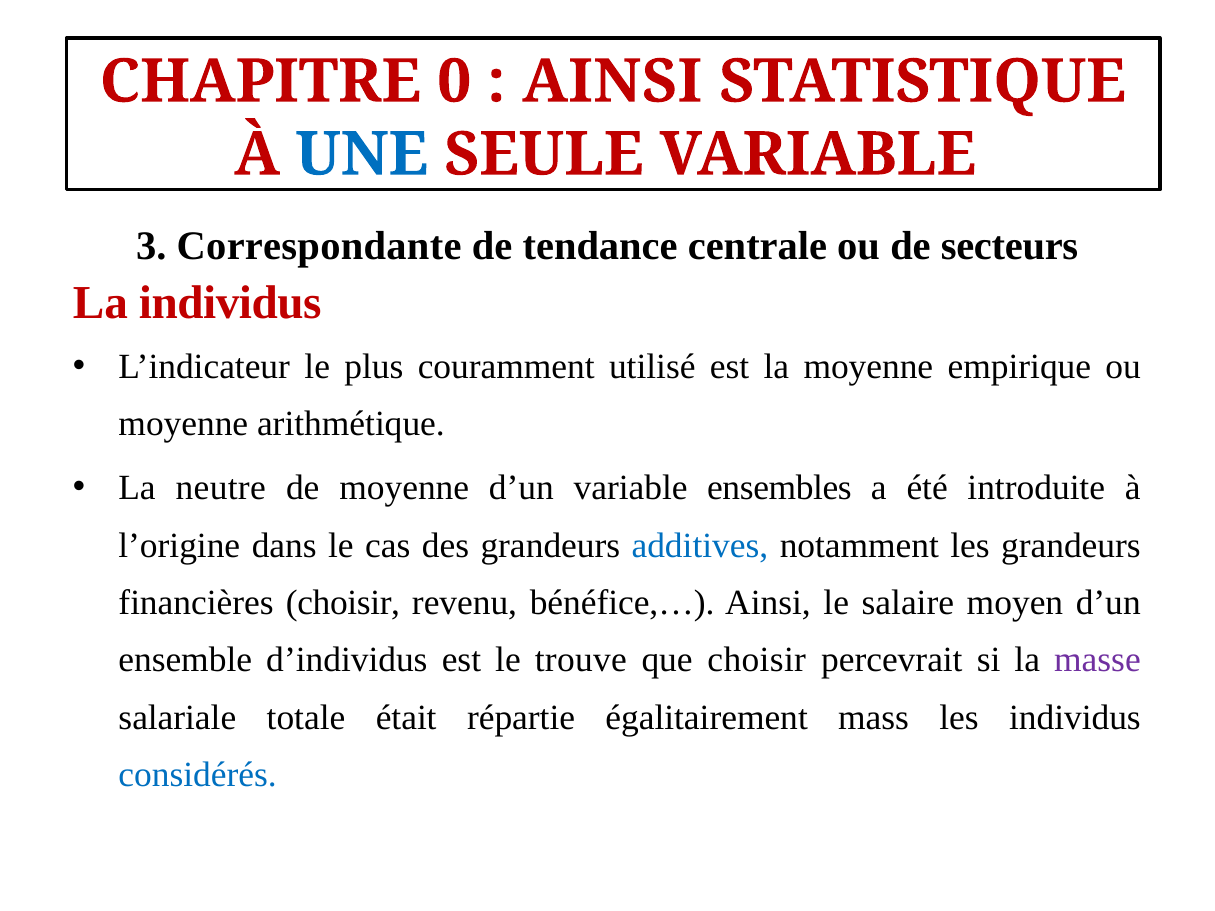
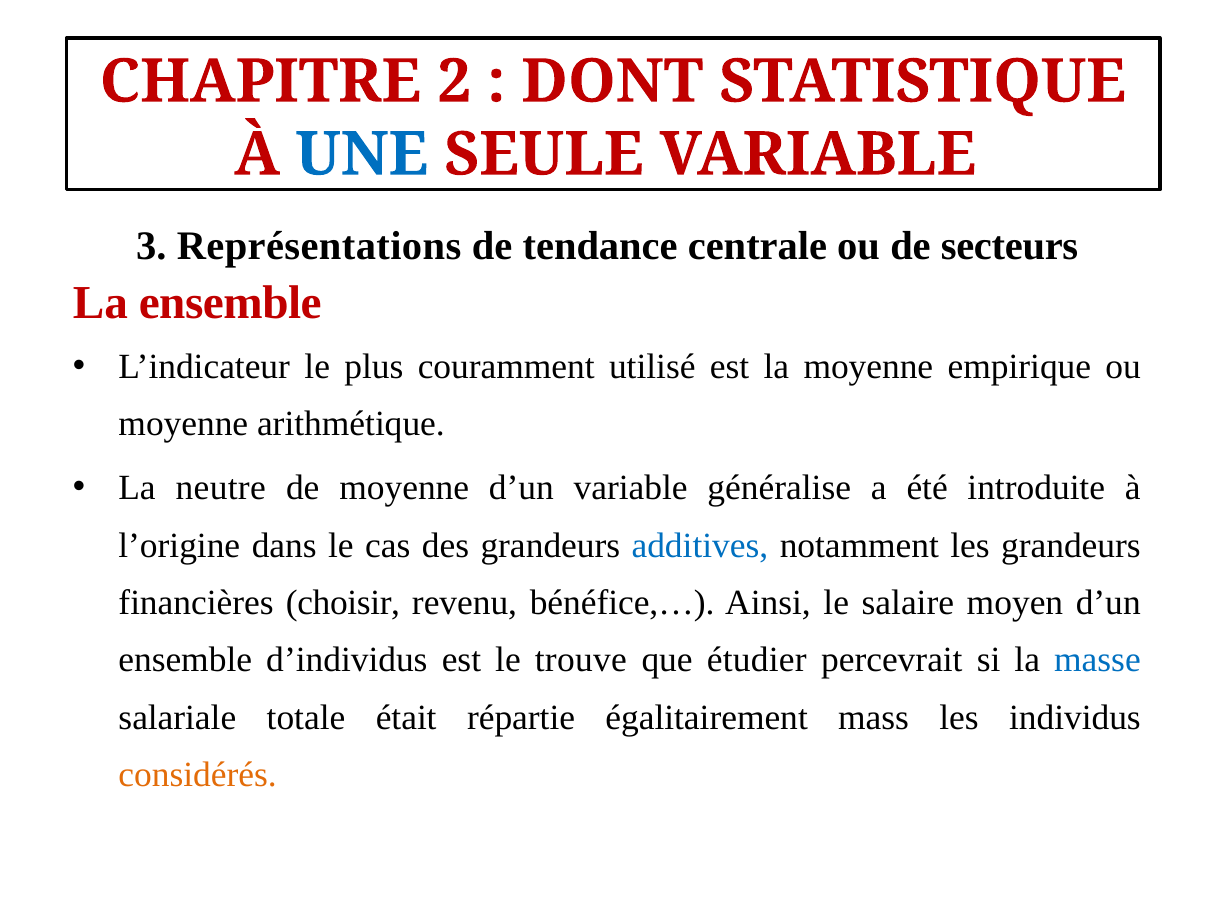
0: 0 -> 2 (454, 82)
AINSI: AINSI -> DONT (612, 82)
Correspondante: Correspondante -> Représentations (319, 246)
La individus: individus -> ensemble (230, 303)
ensembles: ensembles -> généralise (779, 488)
que choisir: choisir -> étudier (757, 660)
masse colour: purple -> blue (1097, 660)
considérés colour: blue -> orange (198, 775)
